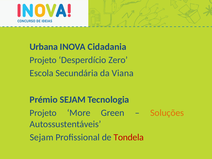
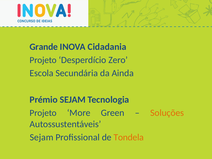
Urbana: Urbana -> Grande (44, 47)
Viana: Viana -> Ainda (123, 73)
Tondela colour: red -> orange (129, 137)
